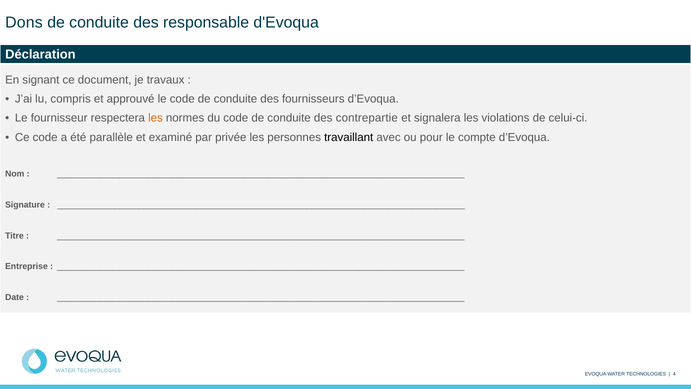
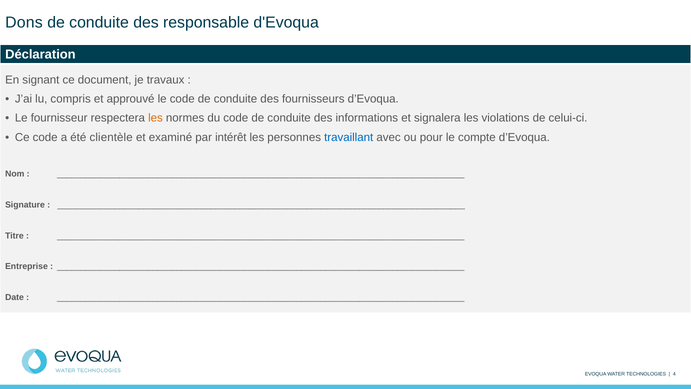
contrepartie: contrepartie -> informations (367, 118)
parallèle: parallèle -> clientèle (111, 137)
privée: privée -> intérêt (231, 137)
travaillant colour: black -> blue (349, 137)
